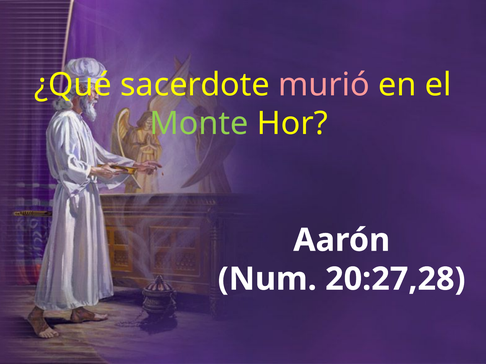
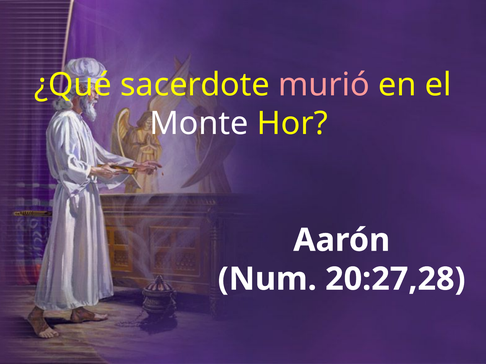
Monte colour: light green -> white (199, 124)
